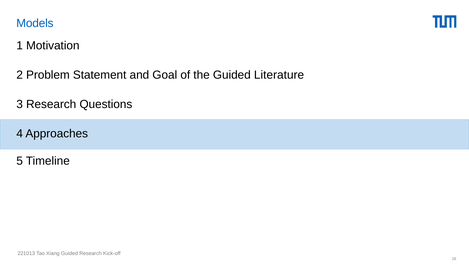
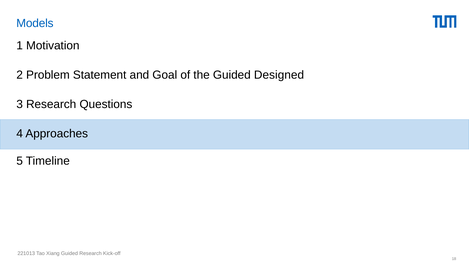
Literature: Literature -> Designed (279, 75)
